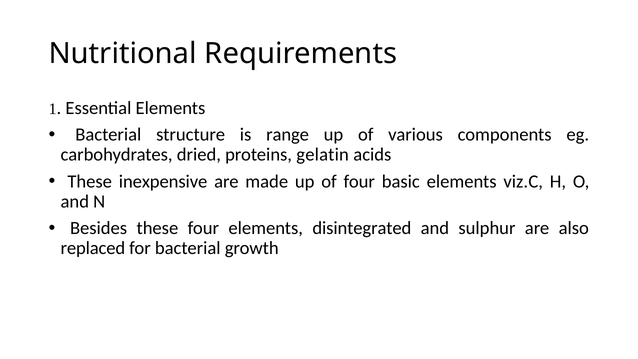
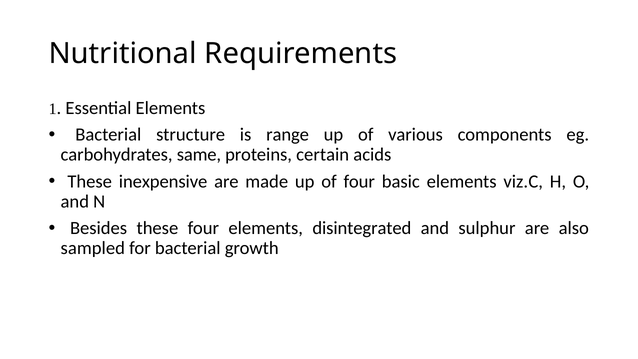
dried: dried -> same (199, 155)
gelatin: gelatin -> certain (323, 155)
replaced: replaced -> sampled (93, 248)
